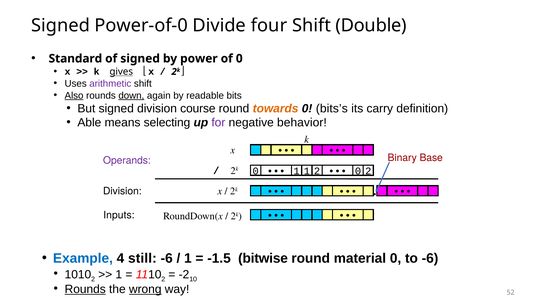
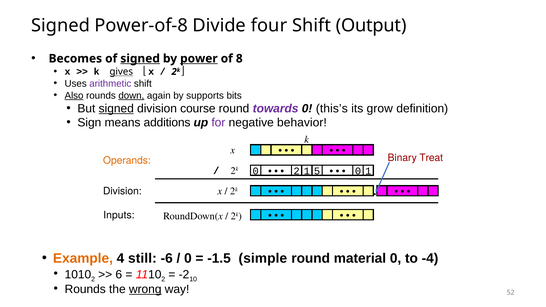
Power-of-0: Power-of-0 -> Power-of-8 (141, 25)
Double: Double -> Output (371, 25)
Standard: Standard -> Becomes (75, 59)
signed underline: none -> present (140, 59)
power underline: none -> present (199, 59)
of 0: 0 -> 8 (239, 59)
readable: readable -> supports (205, 96)
signed underline: none -> present (116, 109)
towards colour: orange -> purple (276, 109)
bits’s: bits’s -> this’s (332, 109)
carry: carry -> grow (380, 109)
Able: Able -> Sign (89, 123)
selecting: selecting -> additions (167, 123)
Base: Base -> Treat (431, 158)
Operands colour: purple -> orange (127, 160)
0 1: 1 -> 2 (297, 171)
1 2: 2 -> 5 (317, 171)
0 2: 2 -> 1 (368, 171)
Example colour: blue -> orange (83, 258)
1: 1 -> 0 (188, 258)
bitwise: bitwise -> simple (263, 258)
to -6: -6 -> -4 (430, 258)
1: 1 -> 6 (119, 275)
Rounds underline: present -> none (85, 289)
